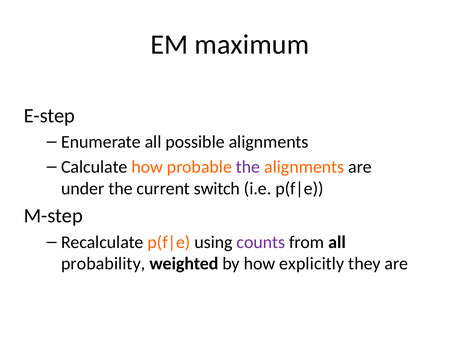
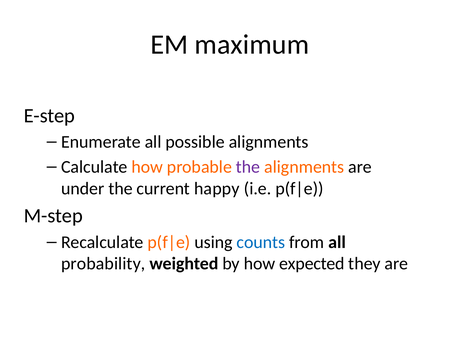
switch: switch -> happy (217, 188)
counts colour: purple -> blue (261, 242)
explicitly: explicitly -> expected (312, 264)
